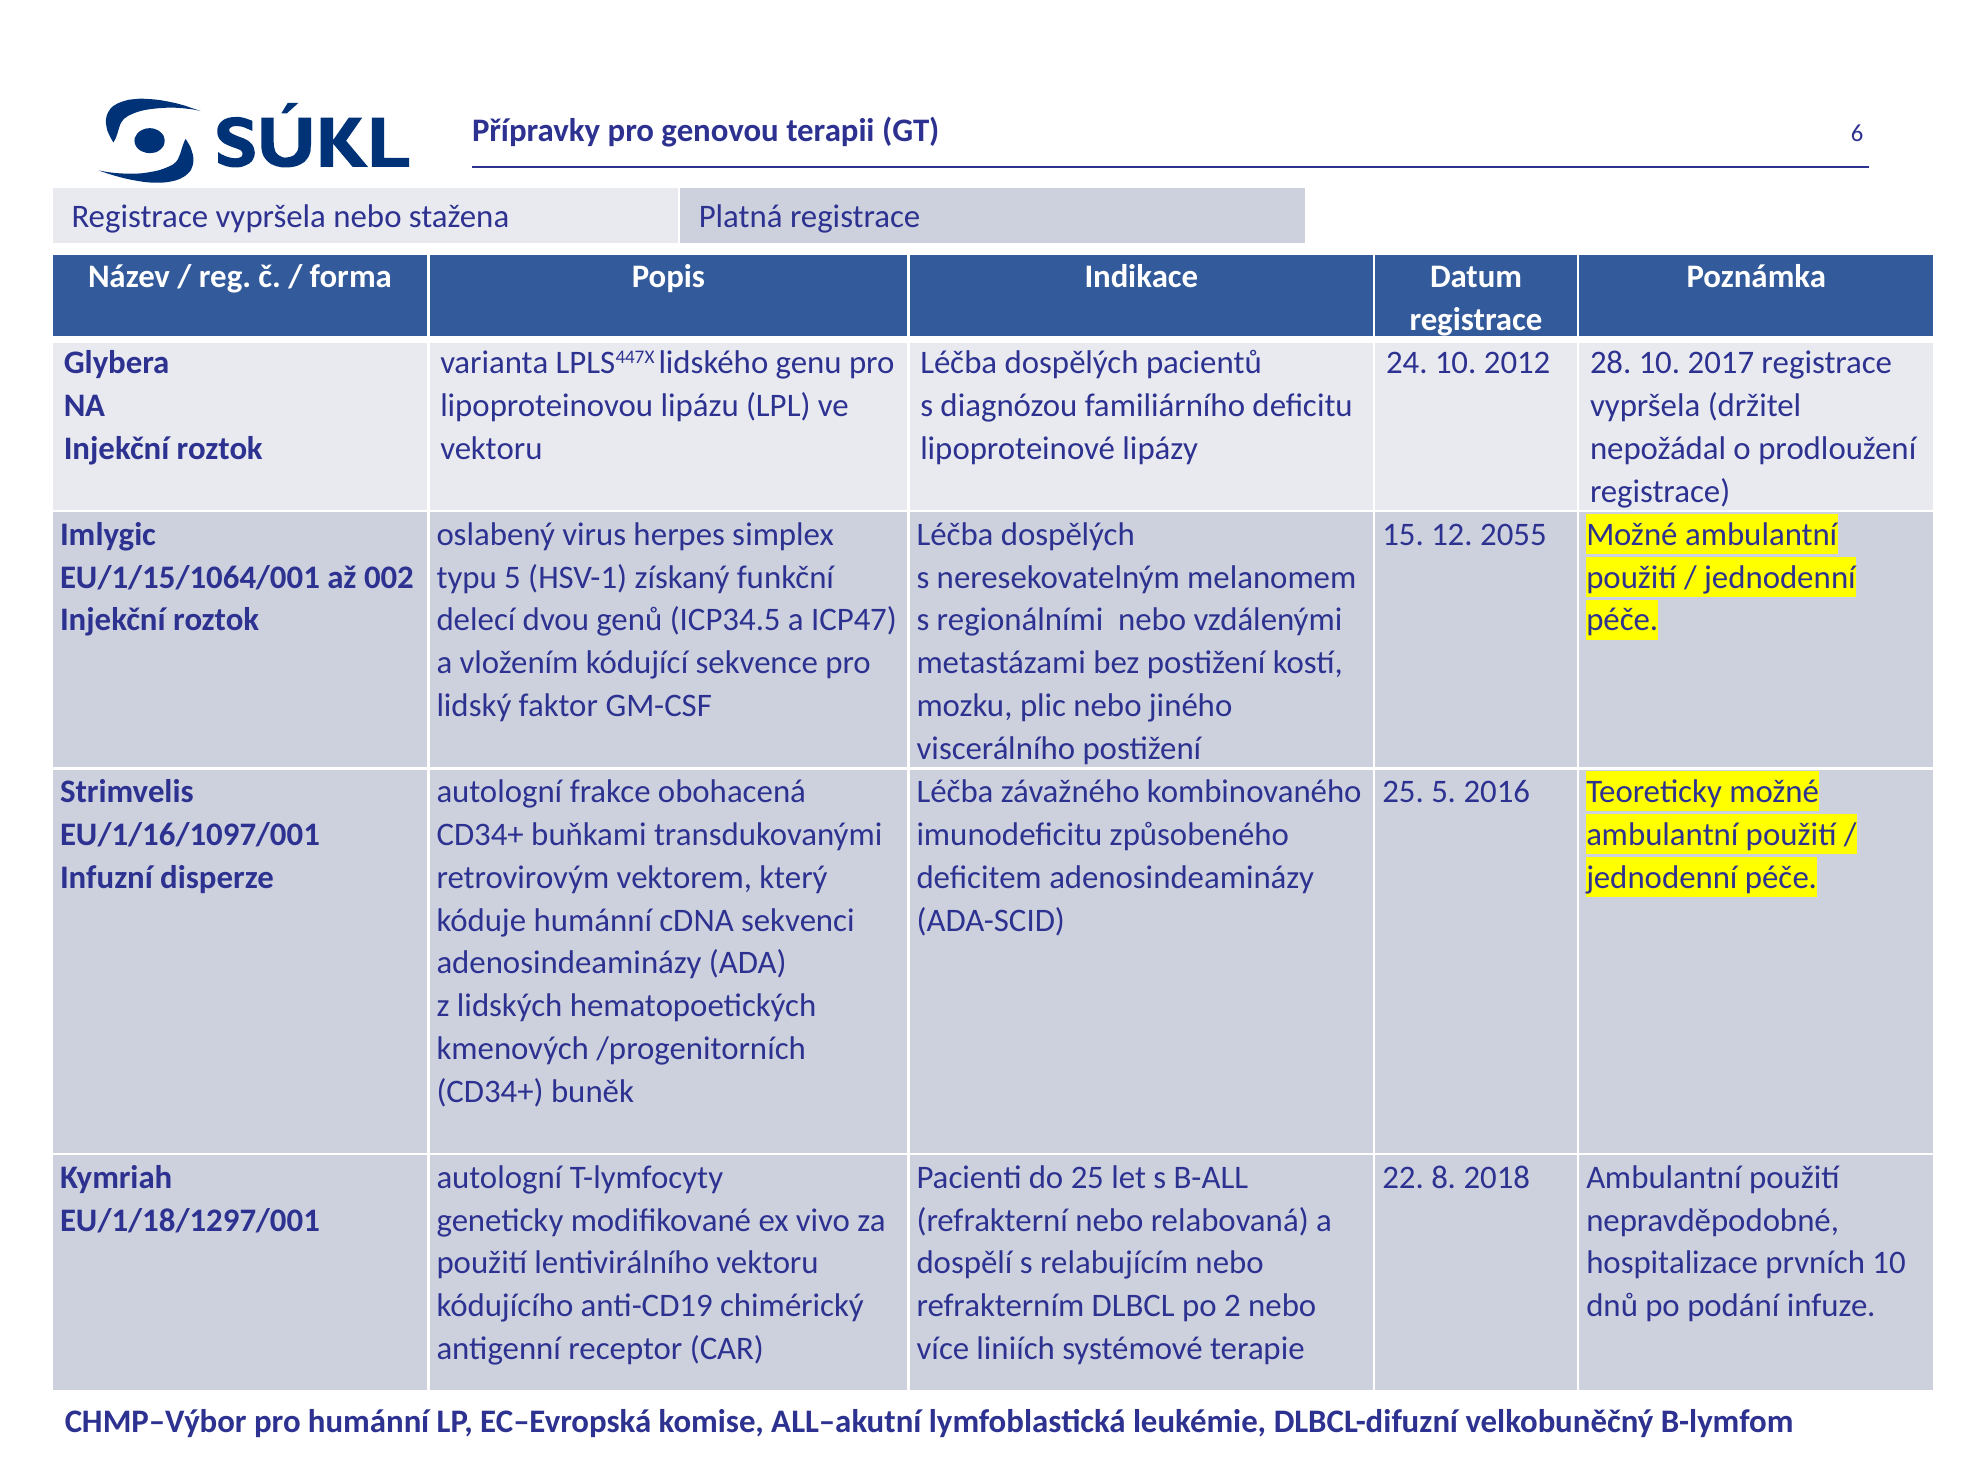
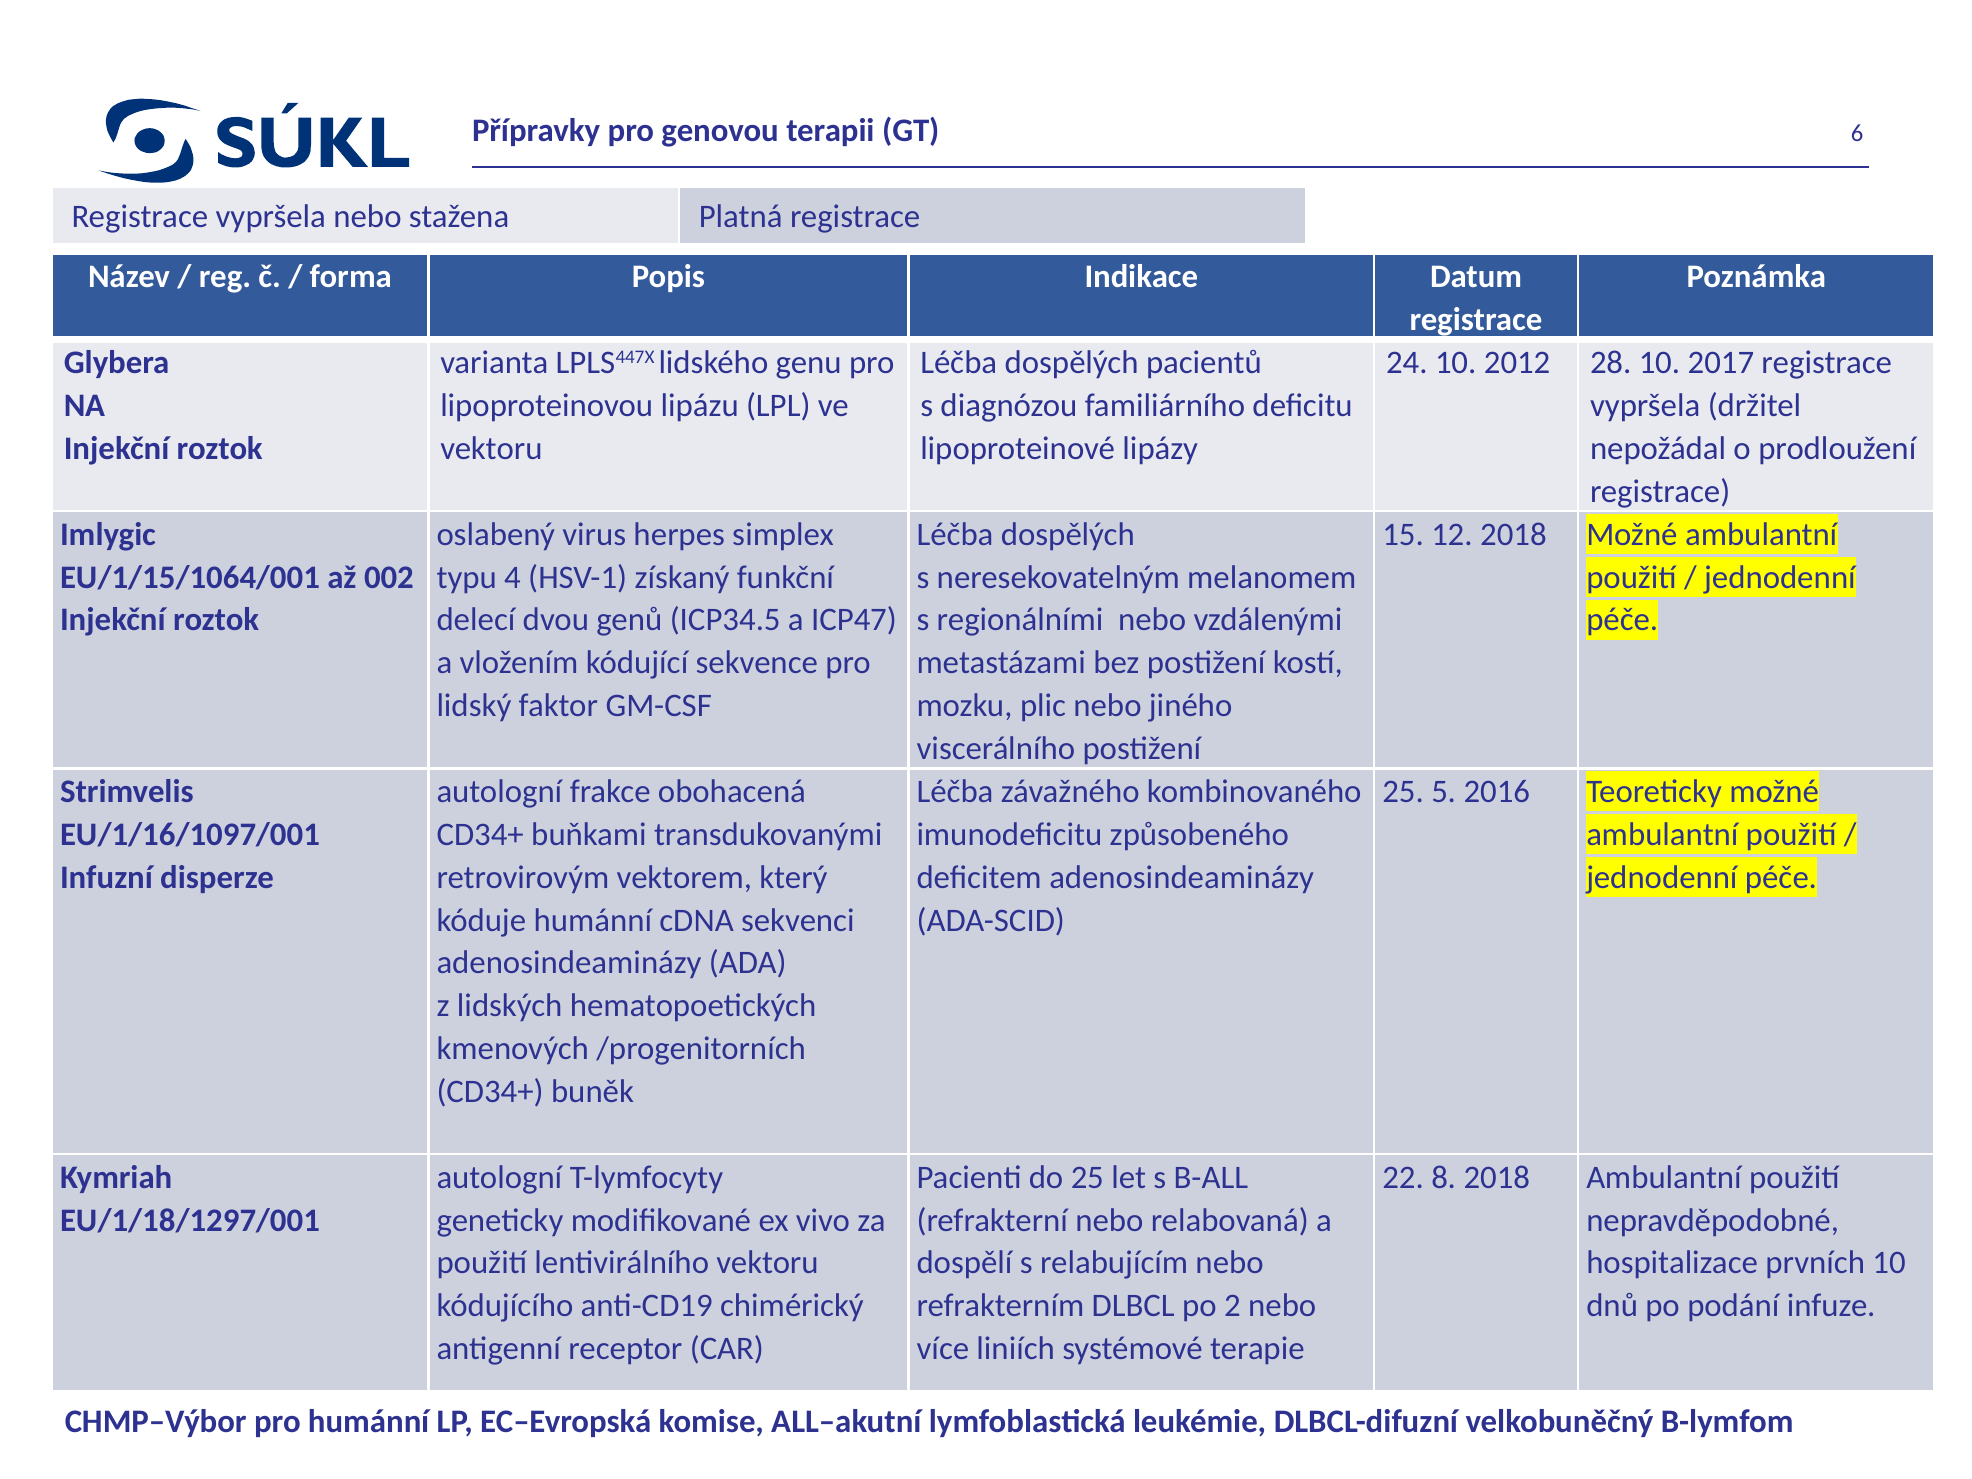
12 2055: 2055 -> 2018 (1513, 534)
typu 5: 5 -> 4 (513, 577)
